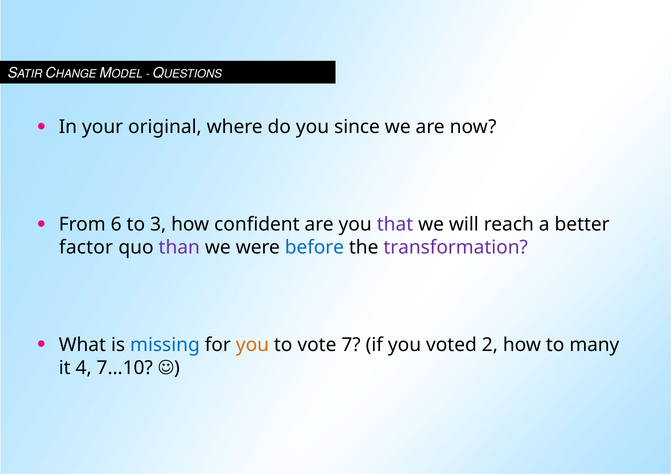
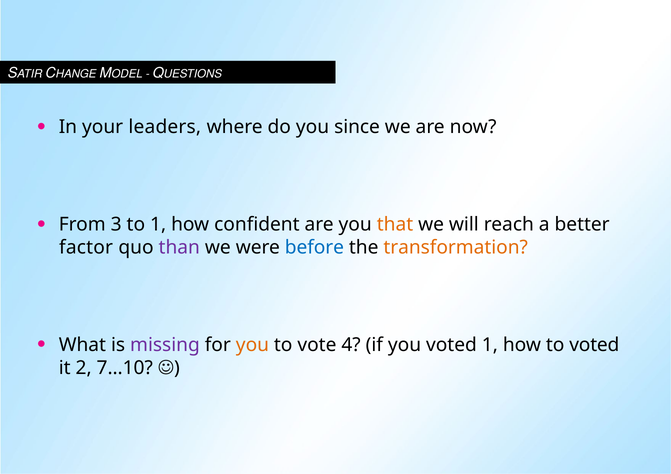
original: original -> leaders (165, 127)
6: 6 -> 3 (116, 225)
to 3: 3 -> 1 (158, 225)
that colour: purple -> orange (395, 225)
transformation colour: purple -> orange (456, 248)
missing colour: blue -> purple (165, 346)
7: 7 -> 4 (351, 346)
voted 2: 2 -> 1 (490, 346)
to many: many -> voted (594, 346)
4: 4 -> 2 (84, 369)
